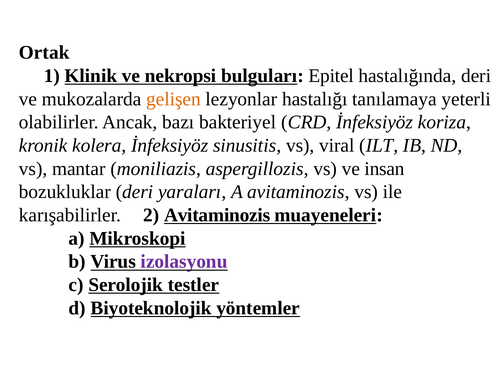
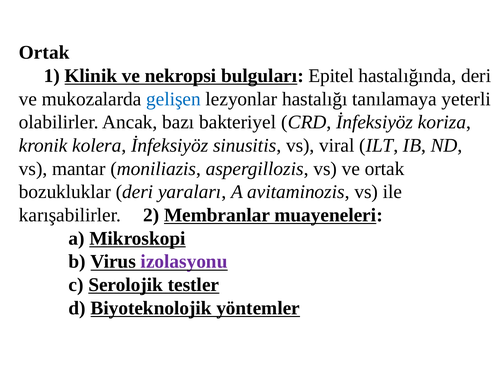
gelişen colour: orange -> blue (174, 99)
ve insan: insan -> ortak (385, 169)
2 Avitaminozis: Avitaminozis -> Membranlar (217, 215)
